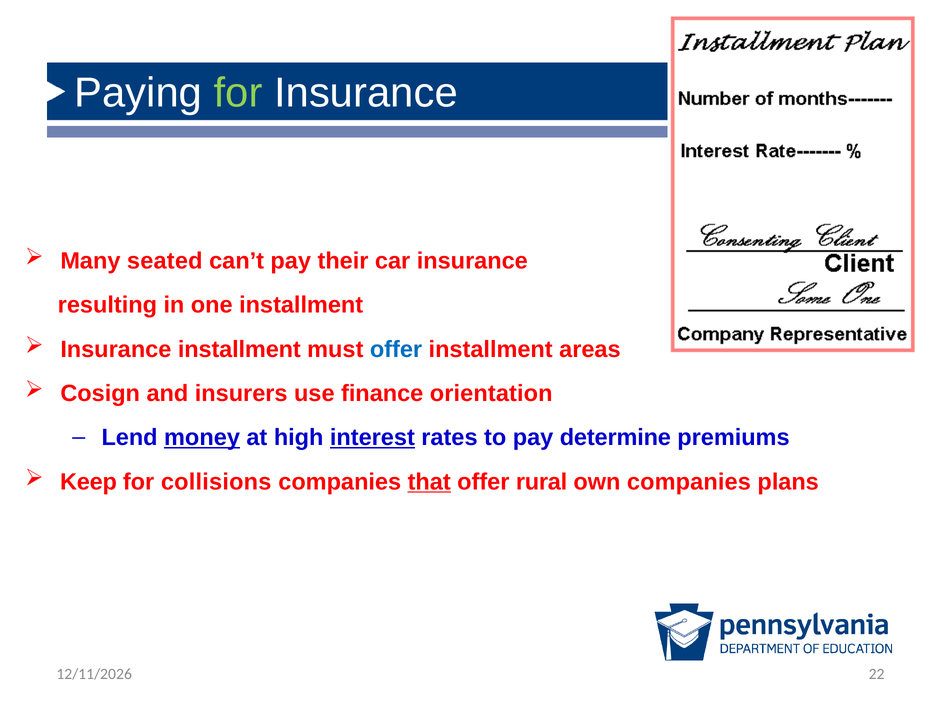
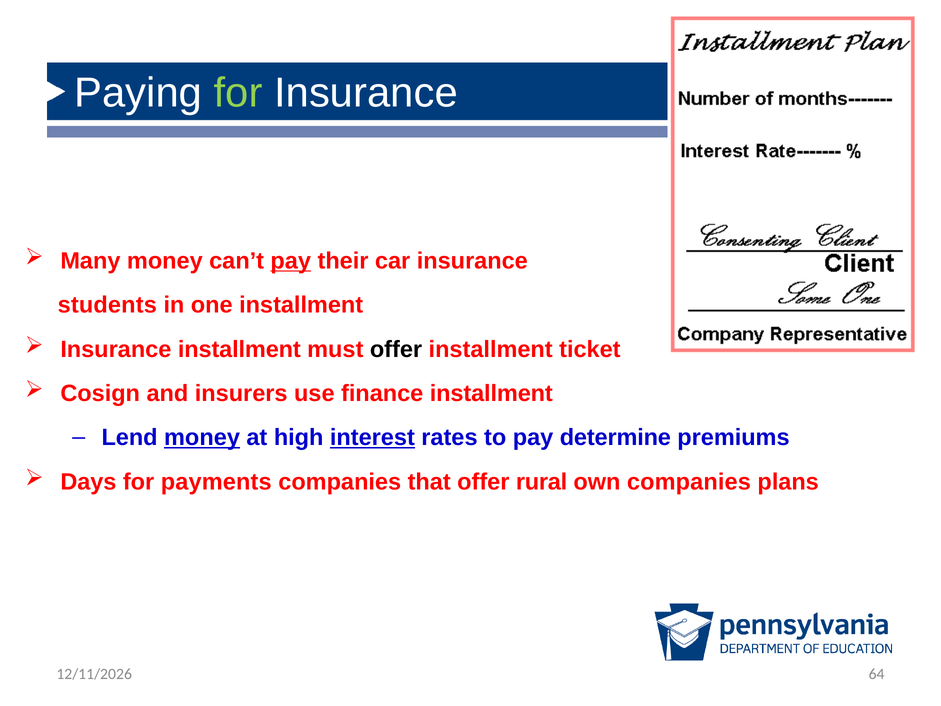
Many seated: seated -> money (165, 261)
pay underline: none -> present (291, 261)
resulting: resulting -> students (107, 305)
offer colour: blue -> black (396, 349)
areas: areas -> ticket (590, 349)
finance orientation: orientation -> installment (491, 393)
Keep: Keep -> Days (88, 482)
collisions: collisions -> payments (216, 482)
that underline: present -> none (429, 482)
22: 22 -> 64 (877, 674)
